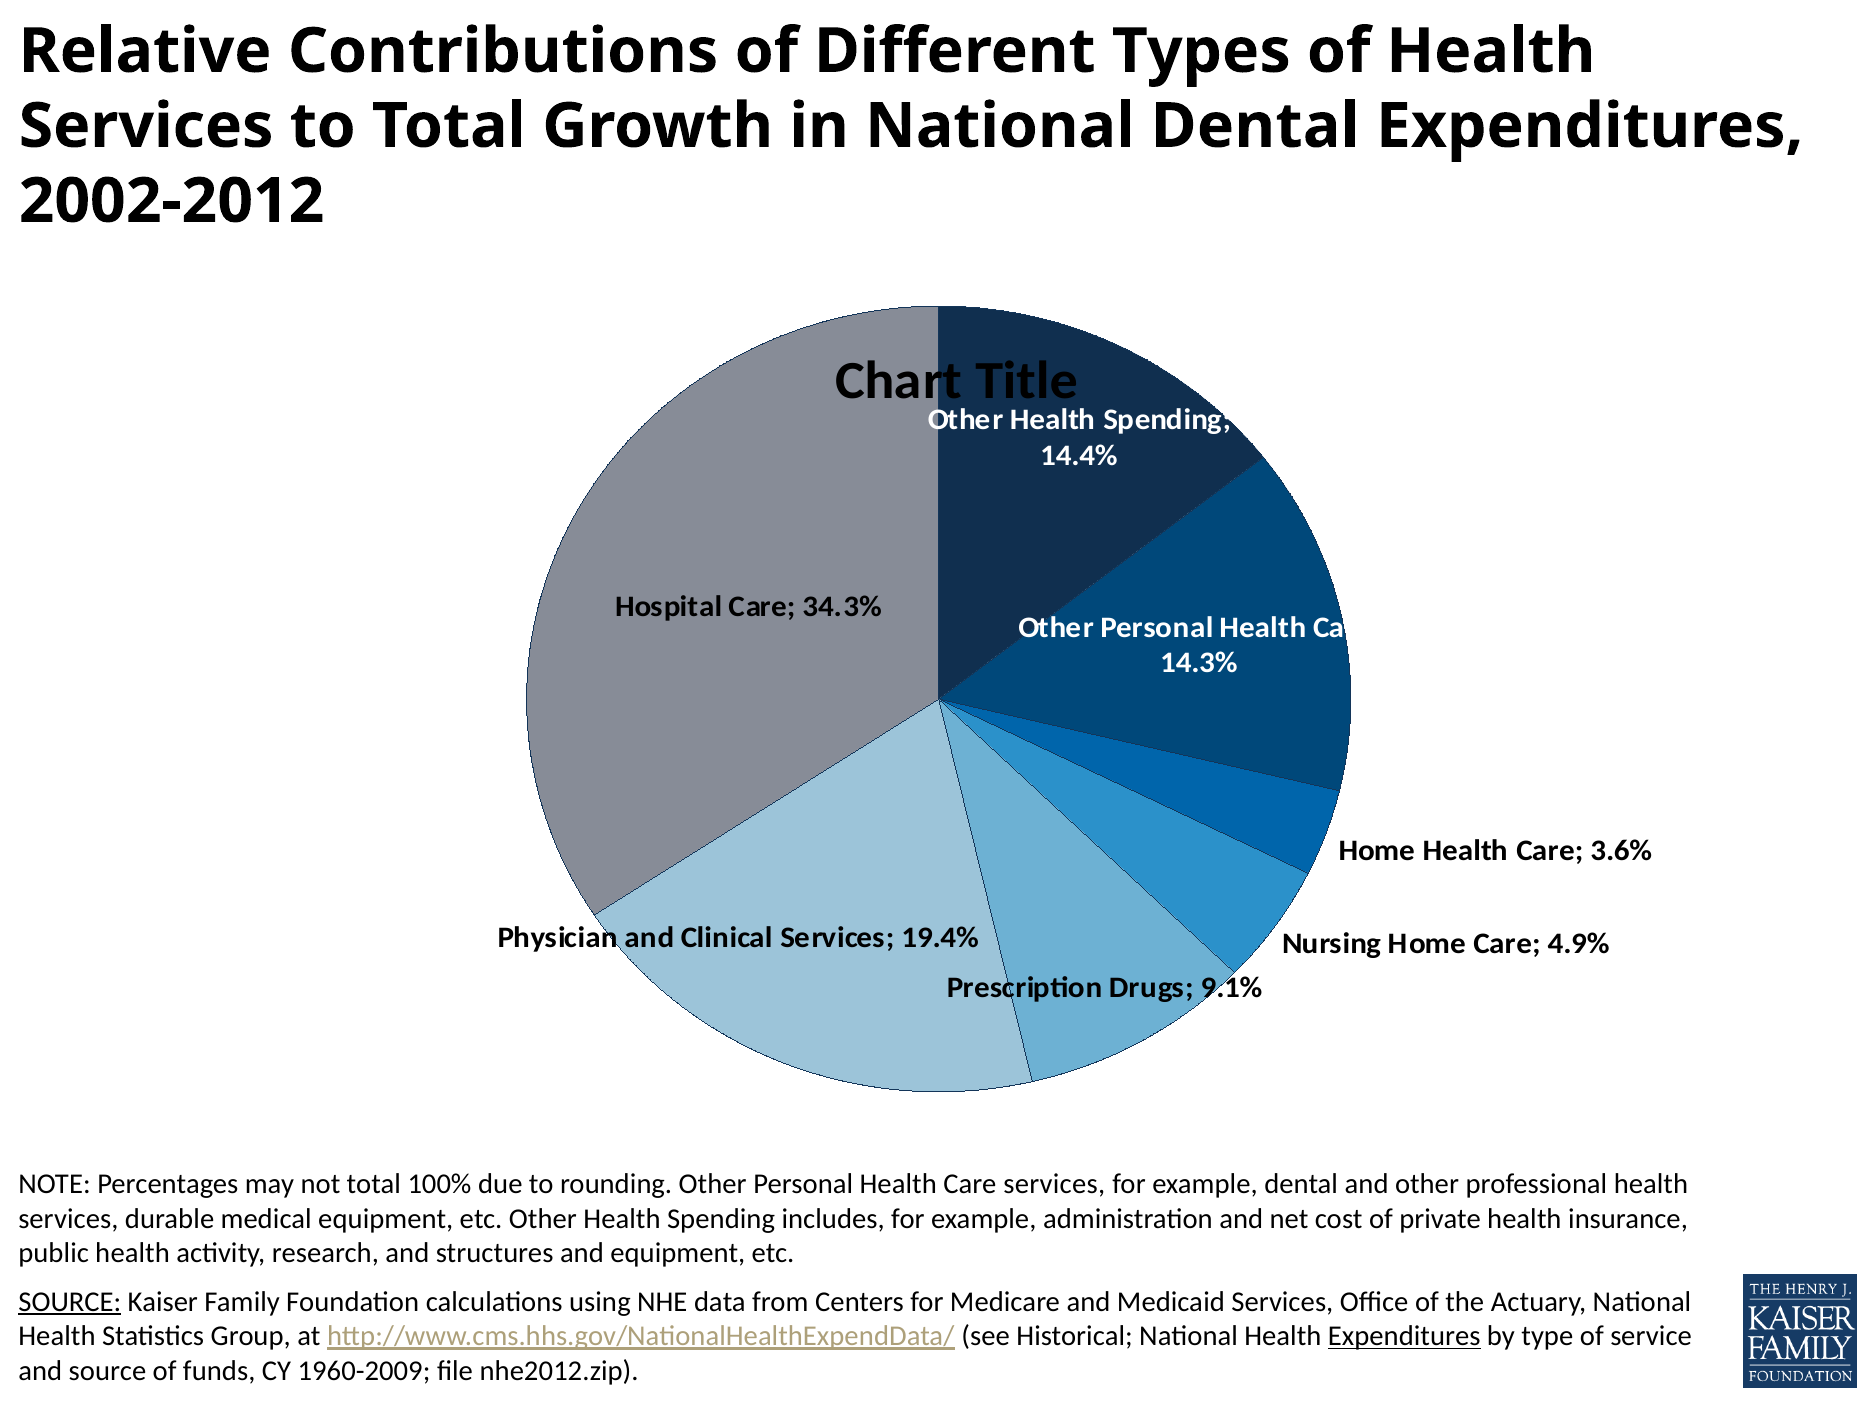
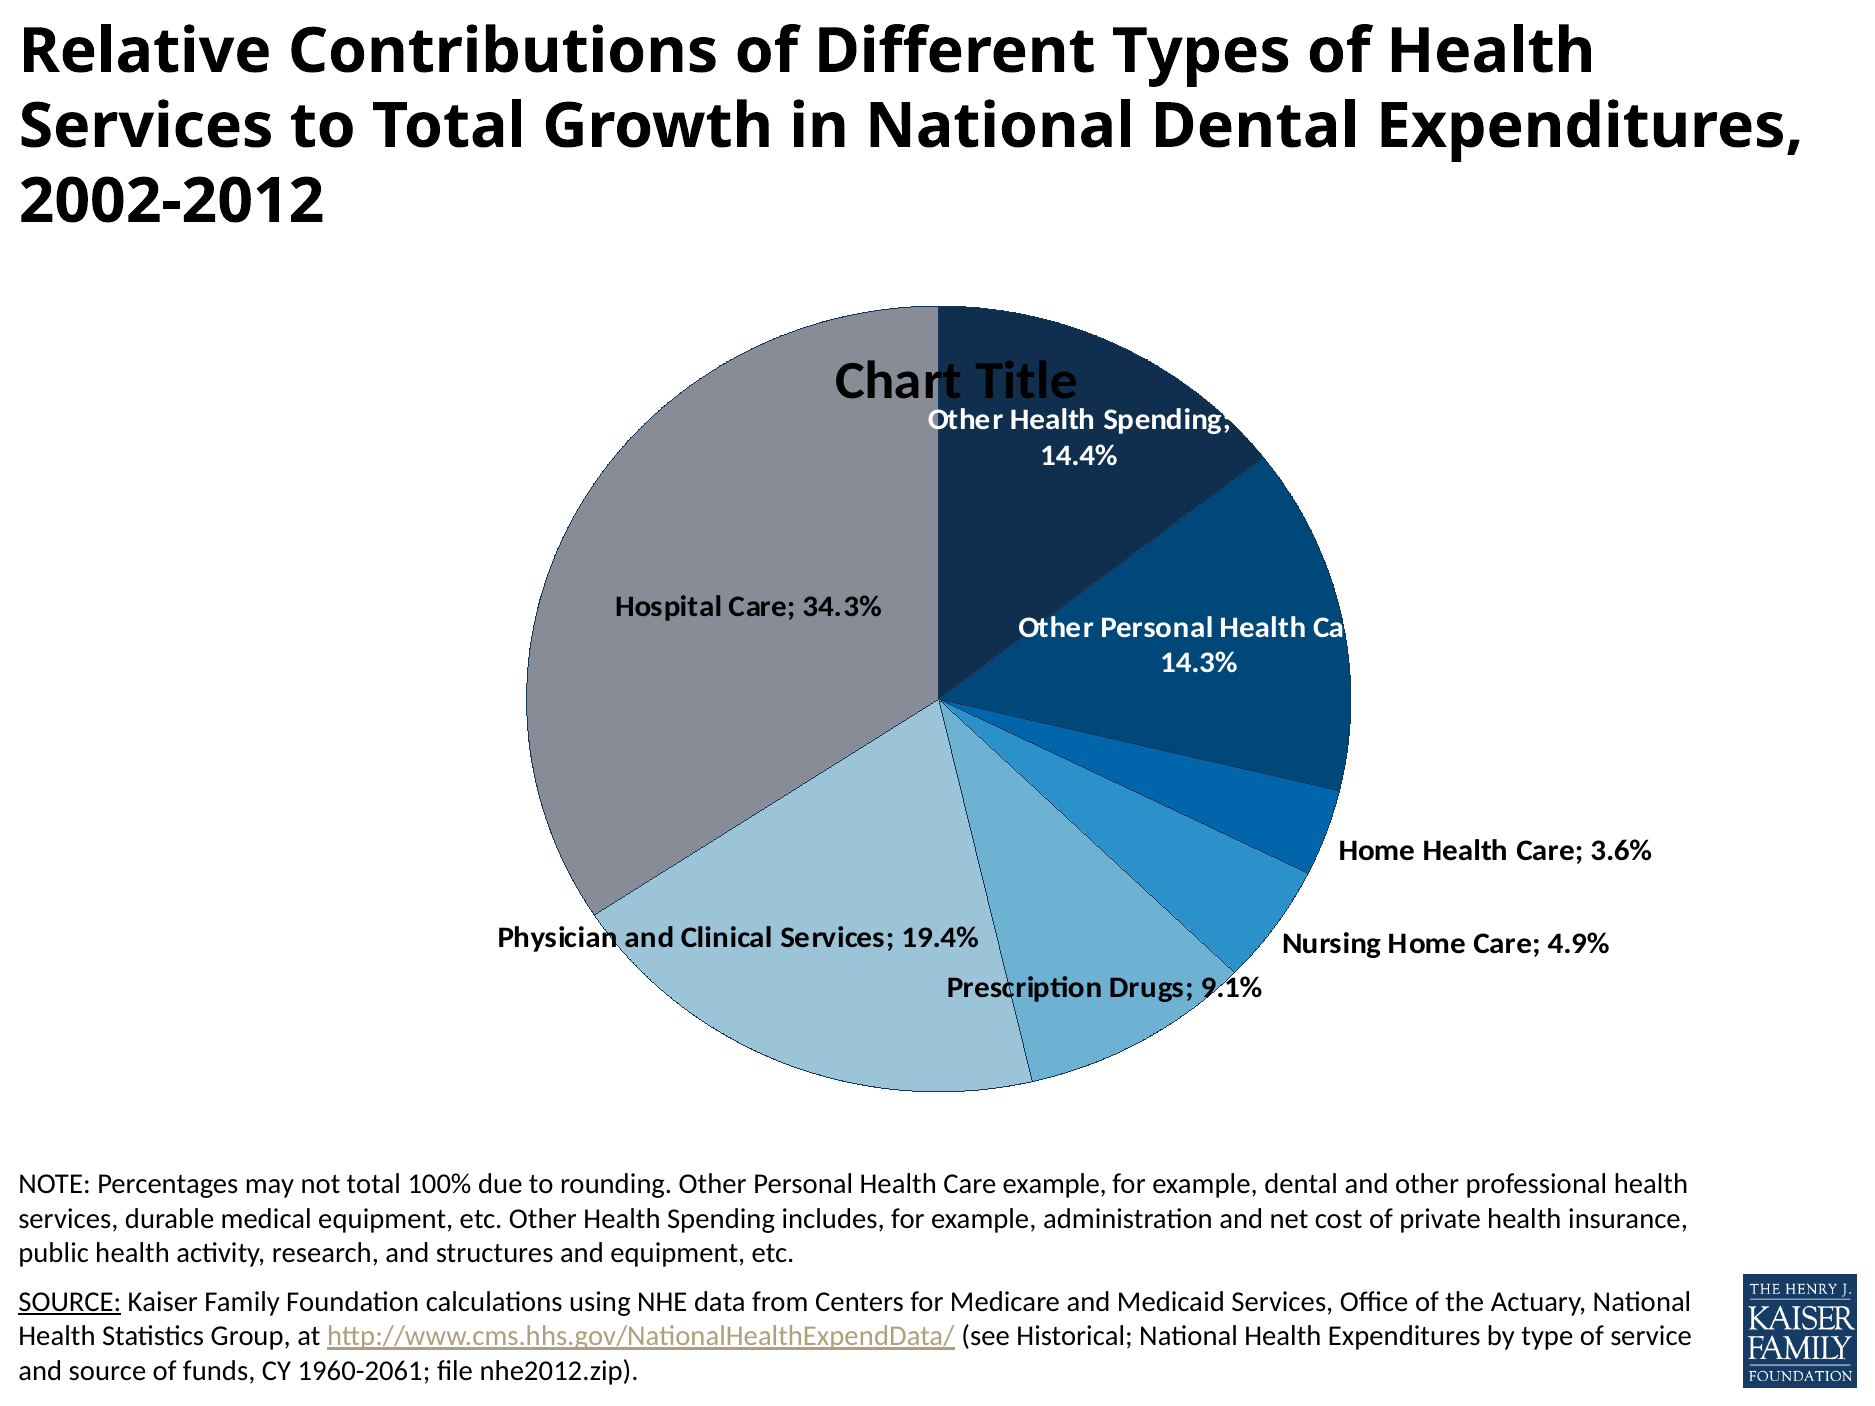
Care services: services -> example (1055, 1185)
Expenditures underline: present -> none (1404, 1336)
1960-2009: 1960-2009 -> 1960-2061 (364, 1372)
